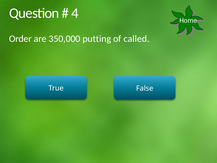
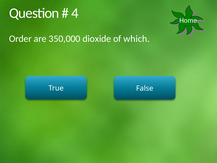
putting: putting -> dioxide (97, 39)
called: called -> which (137, 39)
